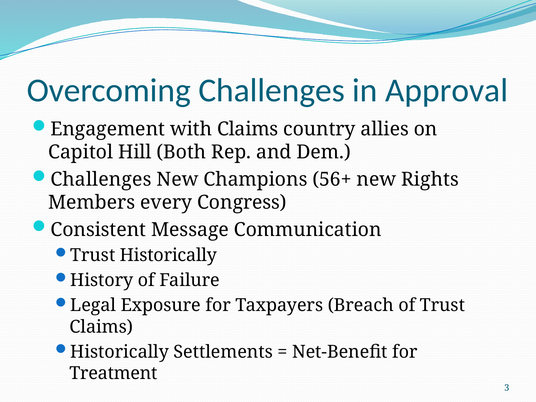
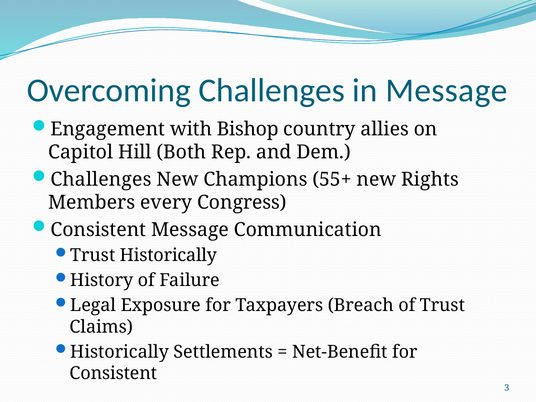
in Approval: Approval -> Message (446, 90)
with Claims: Claims -> Bishop (248, 129)
56+: 56+ -> 55+ (332, 179)
Treatment: Treatment -> Consistent (113, 373)
